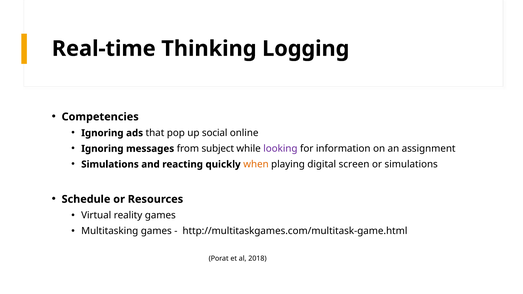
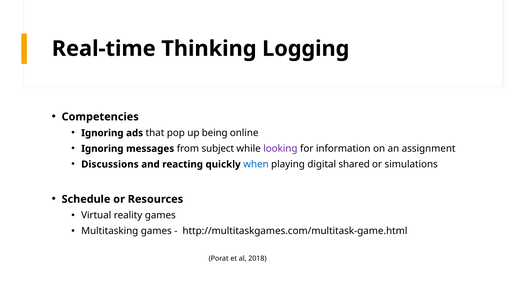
social: social -> being (215, 133)
Simulations: Simulations -> Discussions (110, 164)
when colour: orange -> blue (256, 164)
screen: screen -> shared (354, 164)
